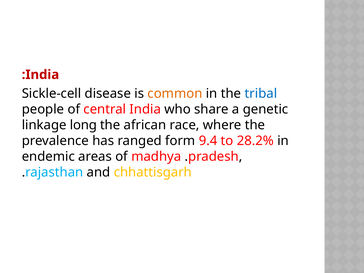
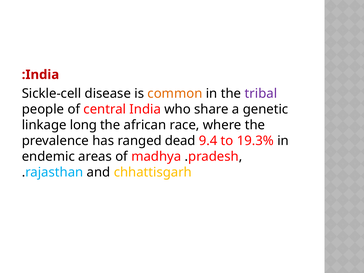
tribal colour: blue -> purple (261, 93)
form: form -> dead (180, 141)
28.2%: 28.2% -> 19.3% (255, 141)
